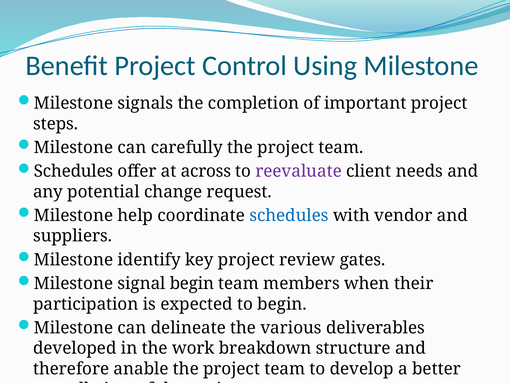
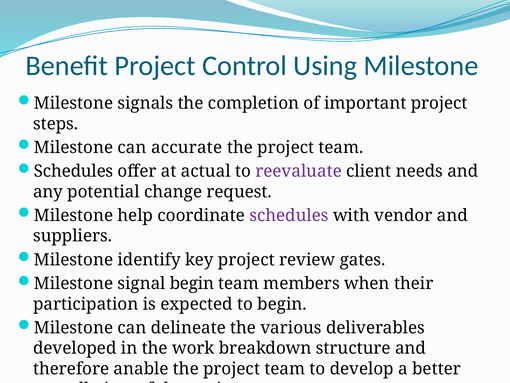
carefully: carefully -> accurate (187, 147)
across: across -> actual (206, 171)
schedules colour: blue -> purple (289, 215)
